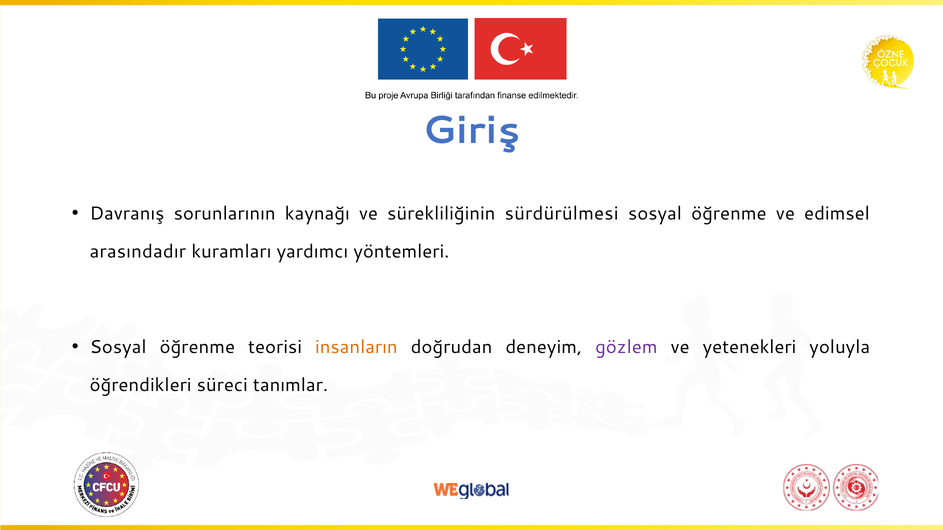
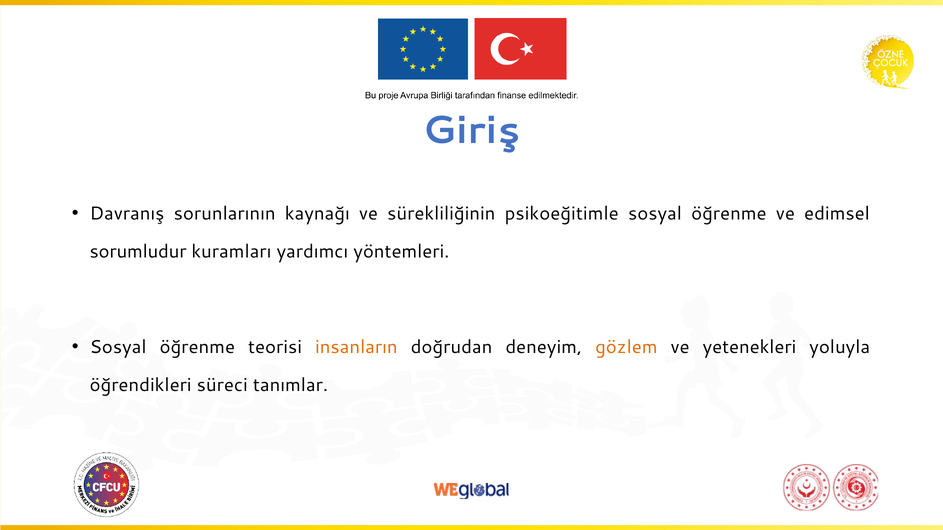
sürdürülmesi: sürdürülmesi -> psikoeğitimle (562, 214)
arasındadır: arasındadır -> sorumludur (138, 252)
gözlem colour: purple -> orange (626, 347)
